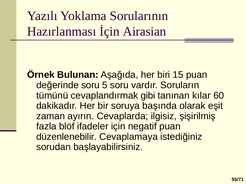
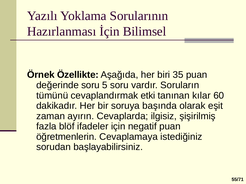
Airasian: Airasian -> Bilimsel (145, 32)
Bulunan: Bulunan -> Özellikte (78, 75)
15: 15 -> 35 (178, 75)
gibi: gibi -> etki (148, 96)
düzenlenebilir: düzenlenebilir -> öğretmenlerin (67, 137)
